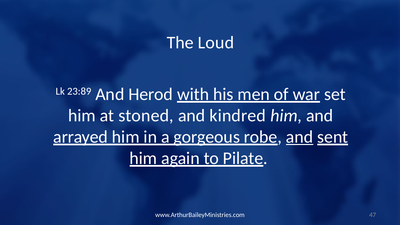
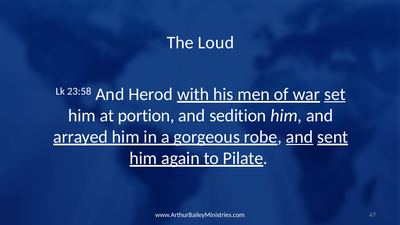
23:89: 23:89 -> 23:58 (79, 91)
set underline: none -> present (335, 94)
stoned: stoned -> portion (146, 116)
kindred: kindred -> sedition (238, 116)
